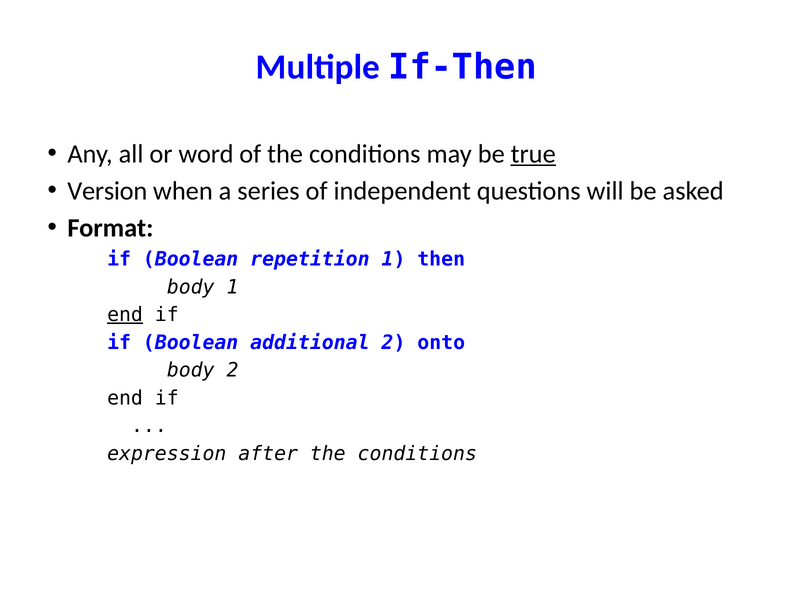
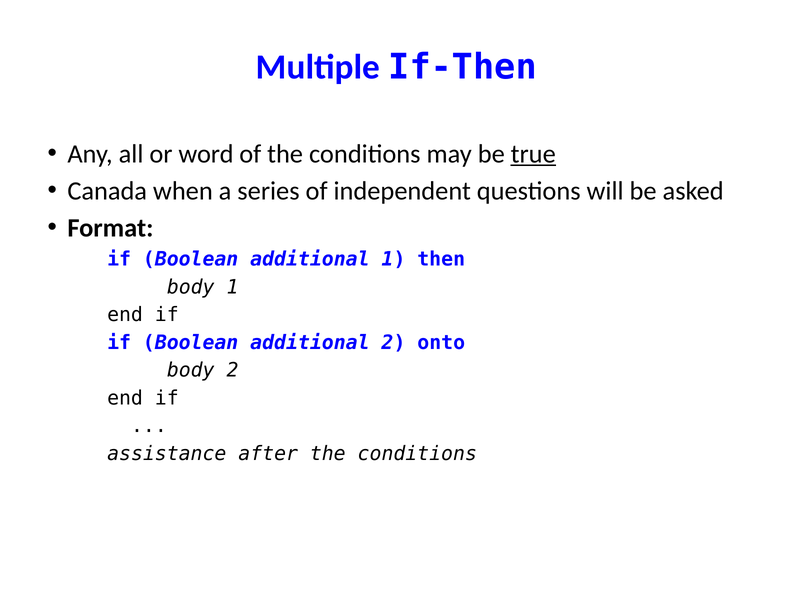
Version: Version -> Canada (107, 191)
repetition: repetition -> additional (310, 259)
end underline: present -> none (125, 315)
expression: expression -> assistance (167, 453)
